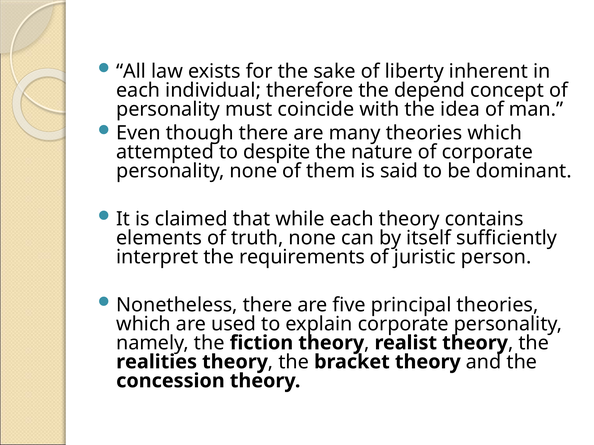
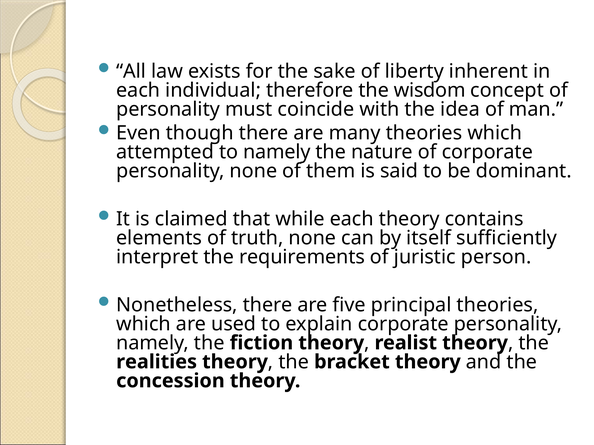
depend: depend -> wisdom (430, 90)
to despite: despite -> namely (277, 152)
